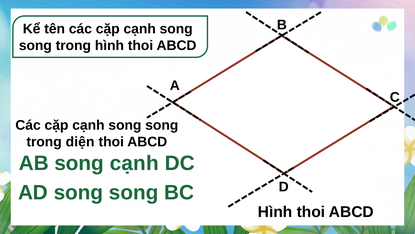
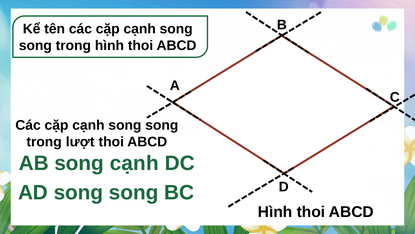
diện: diện -> lượt (80, 142)
